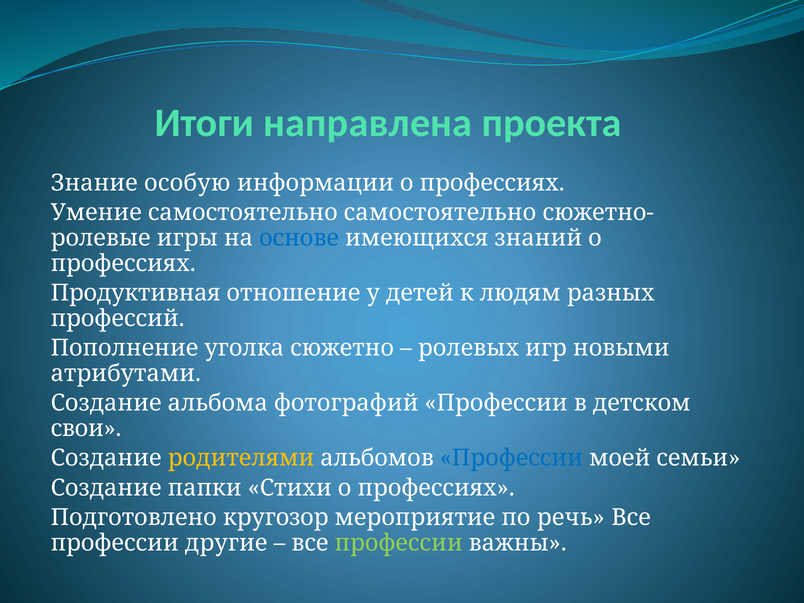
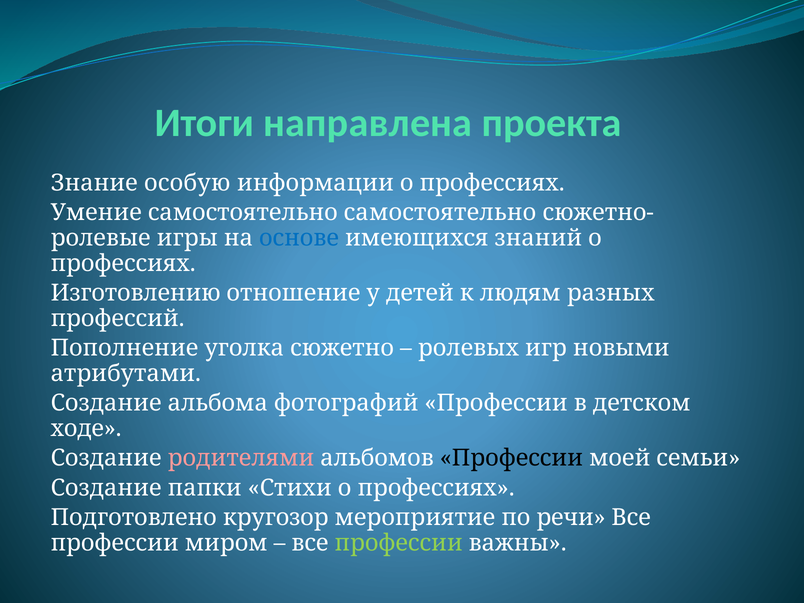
Продуктивная: Продуктивная -> Изготовлению (136, 293)
свои: свои -> ходе (86, 428)
родителями colour: yellow -> pink (241, 458)
Профессии colour: blue -> black (511, 458)
речь: речь -> речи (571, 518)
другие: другие -> миром (226, 543)
